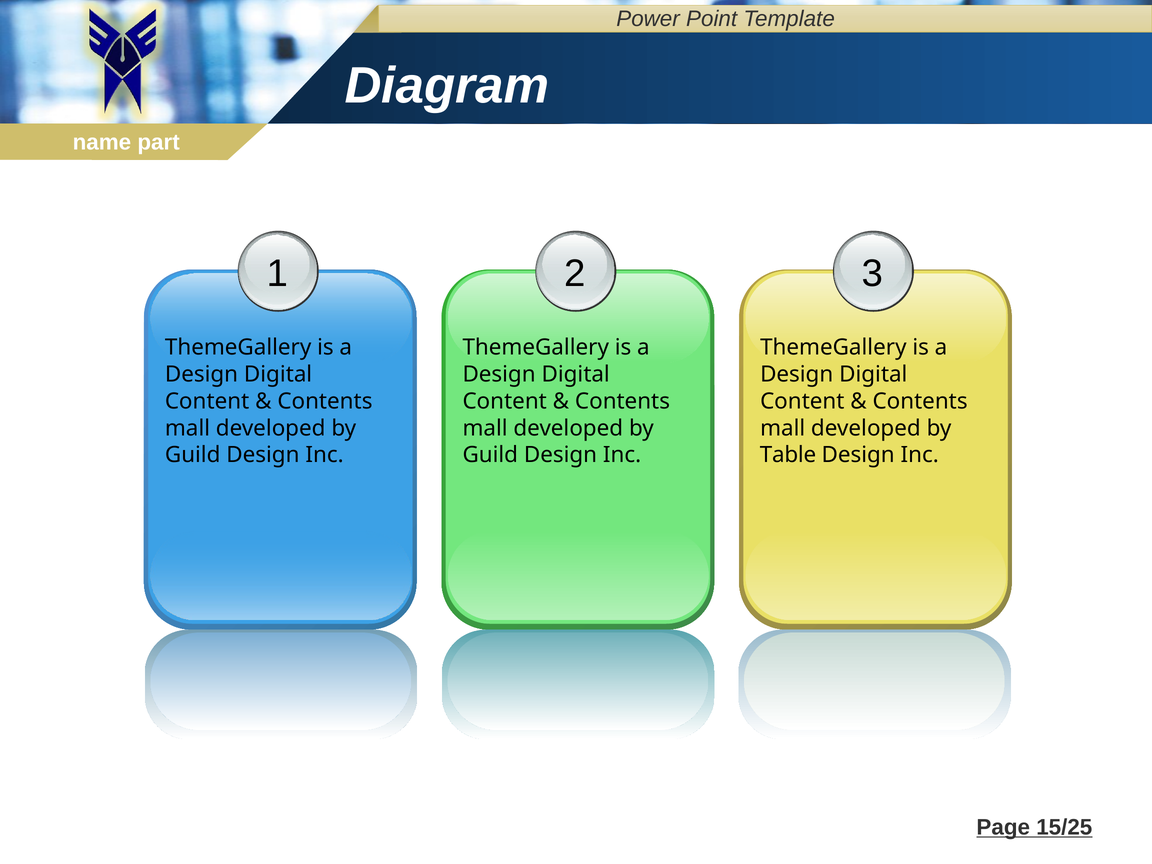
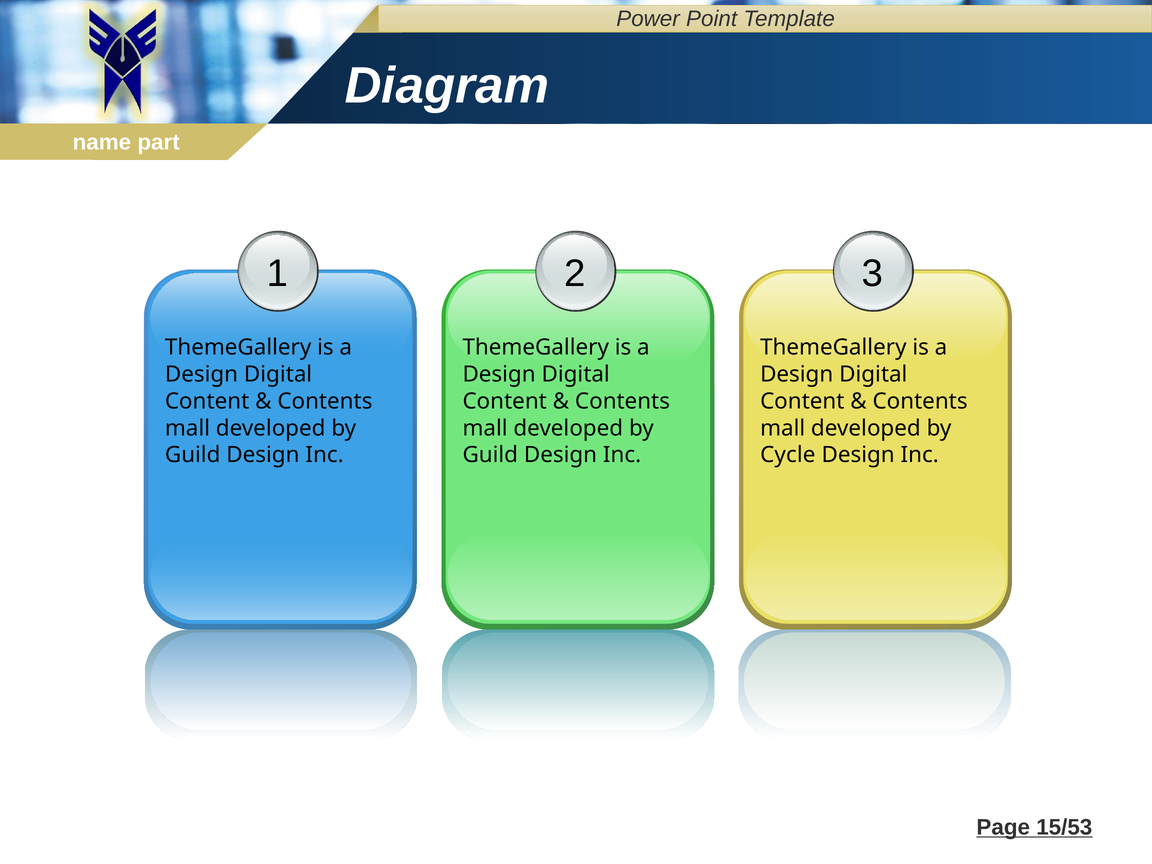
Table: Table -> Cycle (788, 455)
15/25: 15/25 -> 15/53 (1064, 827)
